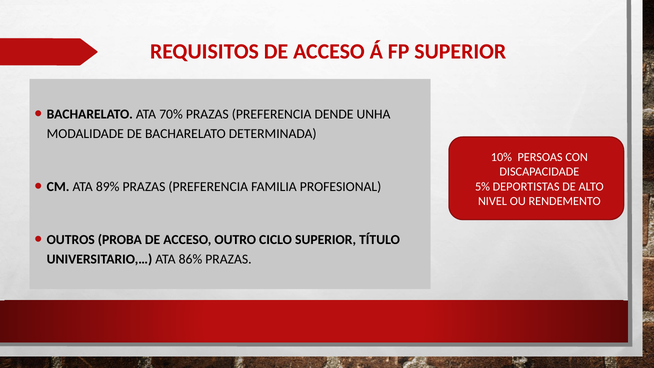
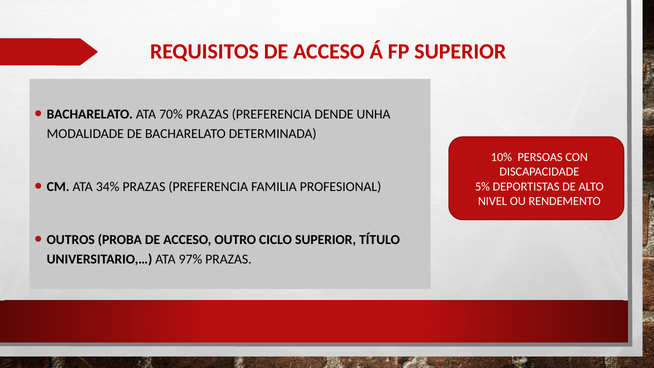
89%: 89% -> 34% (108, 187)
86%: 86% -> 97% (190, 259)
